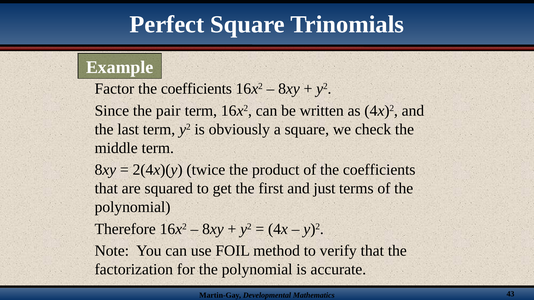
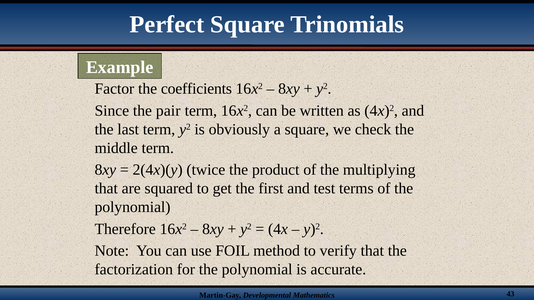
of the coefficients: coefficients -> multiplying (379, 170)
just: just -> test (324, 189)
